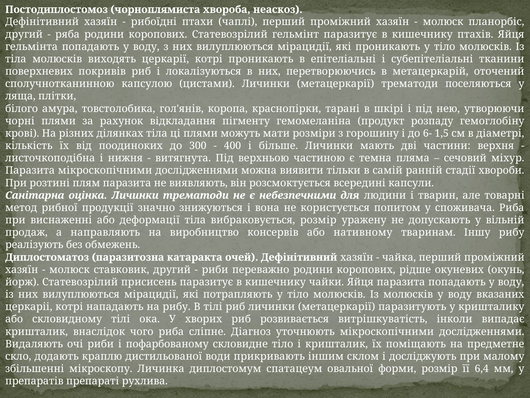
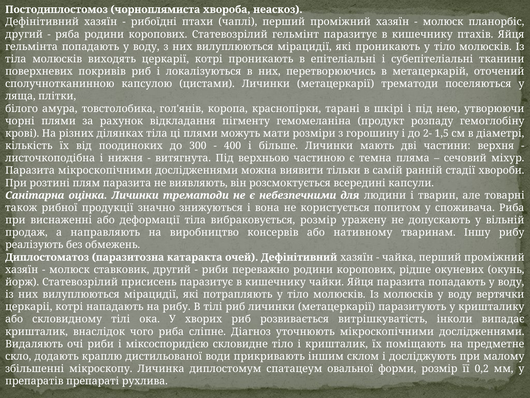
6-: 6- -> 2- (427, 133)
метод: метод -> також (21, 207)
вказаних: вказаних -> вертячки (500, 294)
пофарбованому: пофарбованому -> міксоспоридією (167, 344)
6,4: 6,4 -> 0,2 (482, 368)
